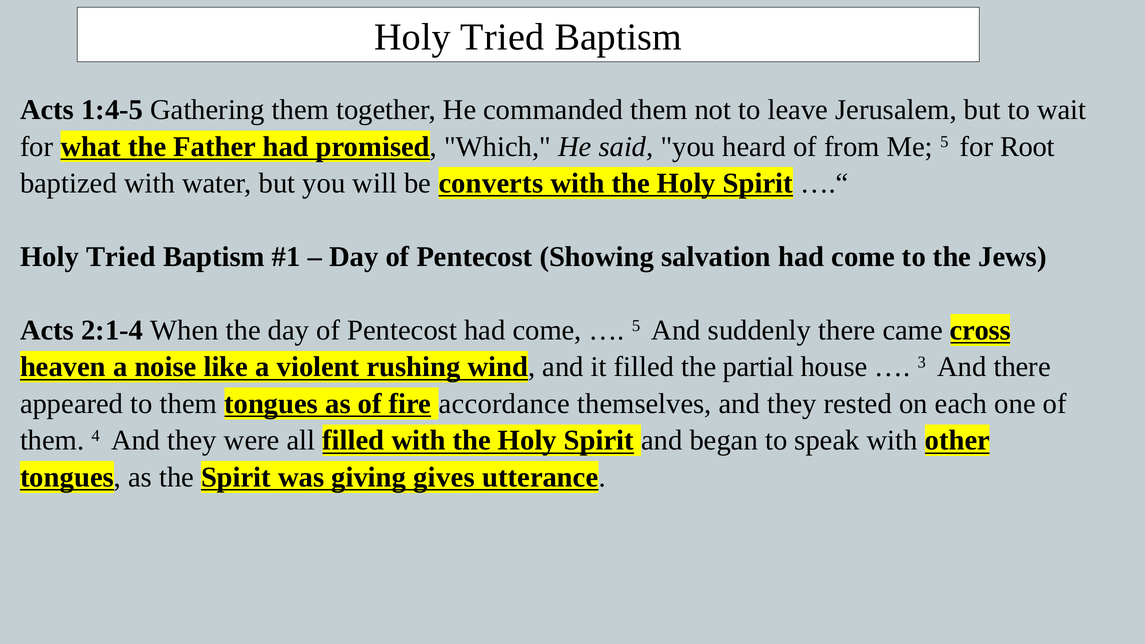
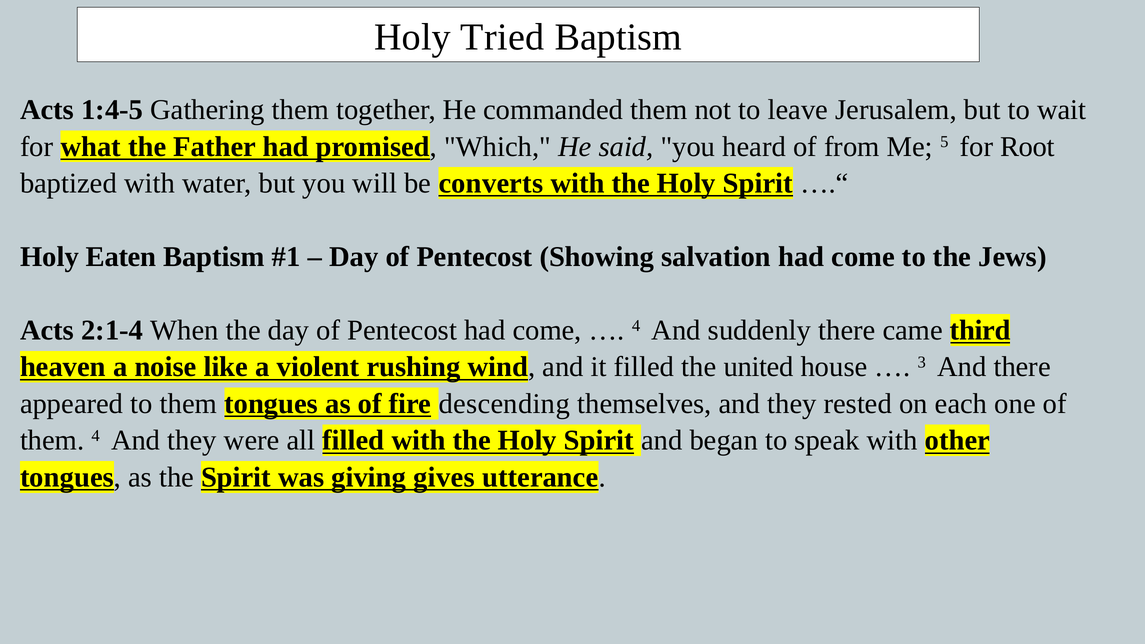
Tried: Tried -> Eaten (121, 257)
5: 5 -> 4 (636, 326)
cross: cross -> third (980, 330)
partial: partial -> united (759, 367)
accordance: accordance -> descending (504, 404)
